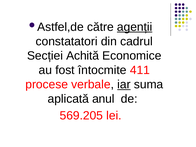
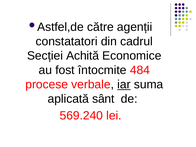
agenții underline: present -> none (135, 27)
411: 411 -> 484 (140, 70)
anul: anul -> sânt (103, 99)
569.205: 569.205 -> 569.240 (81, 116)
